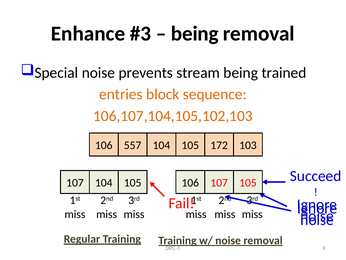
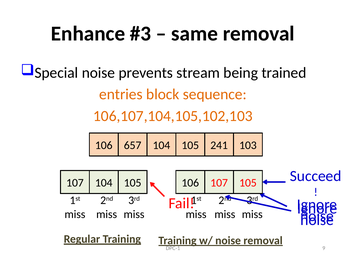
being: being -> same (195, 33)
557: 557 -> 657 (133, 145)
172: 172 -> 241 (219, 145)
